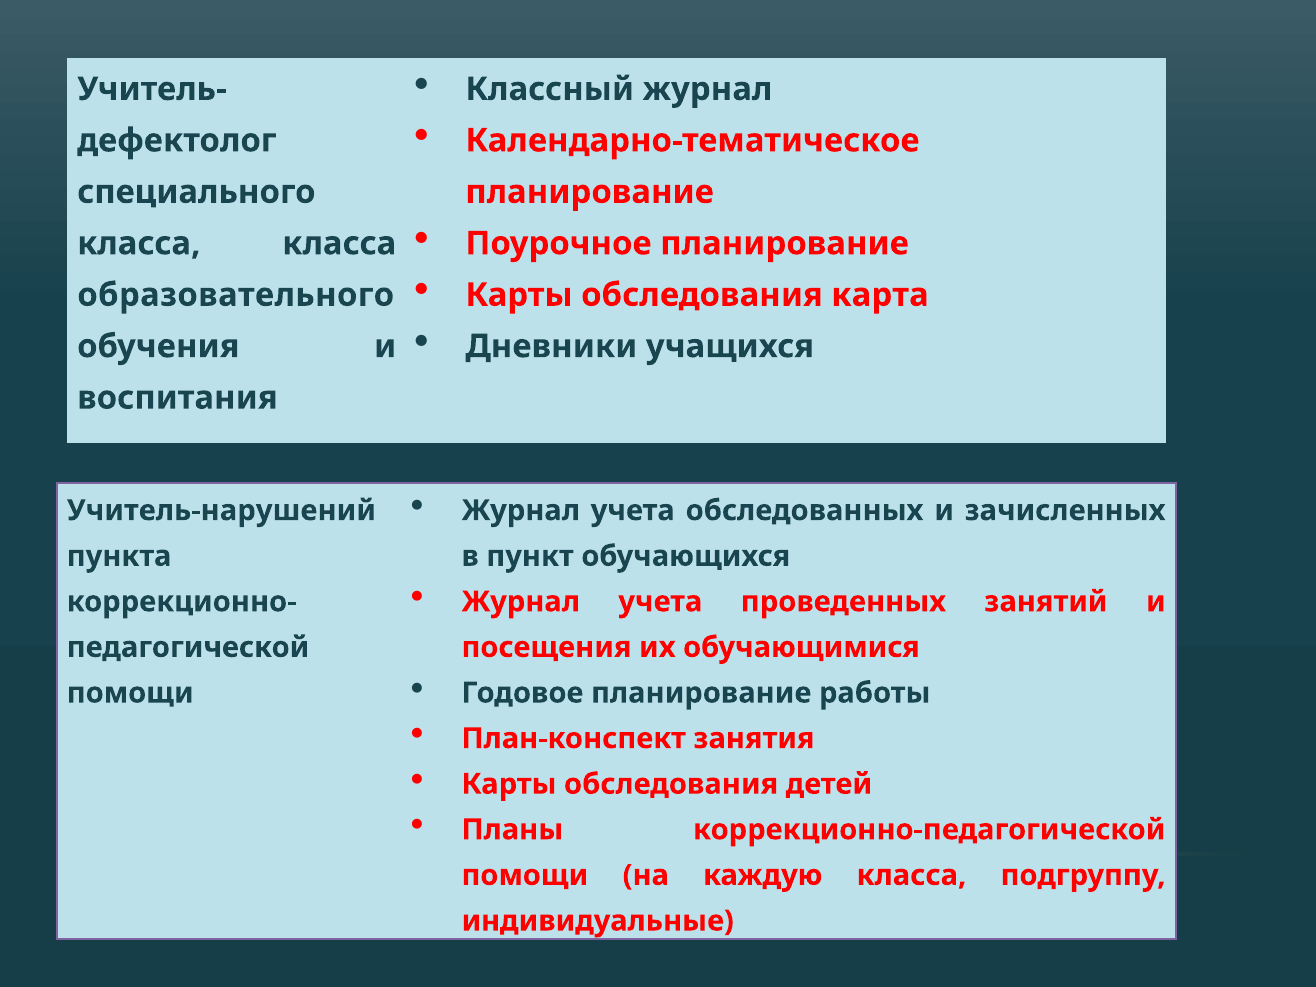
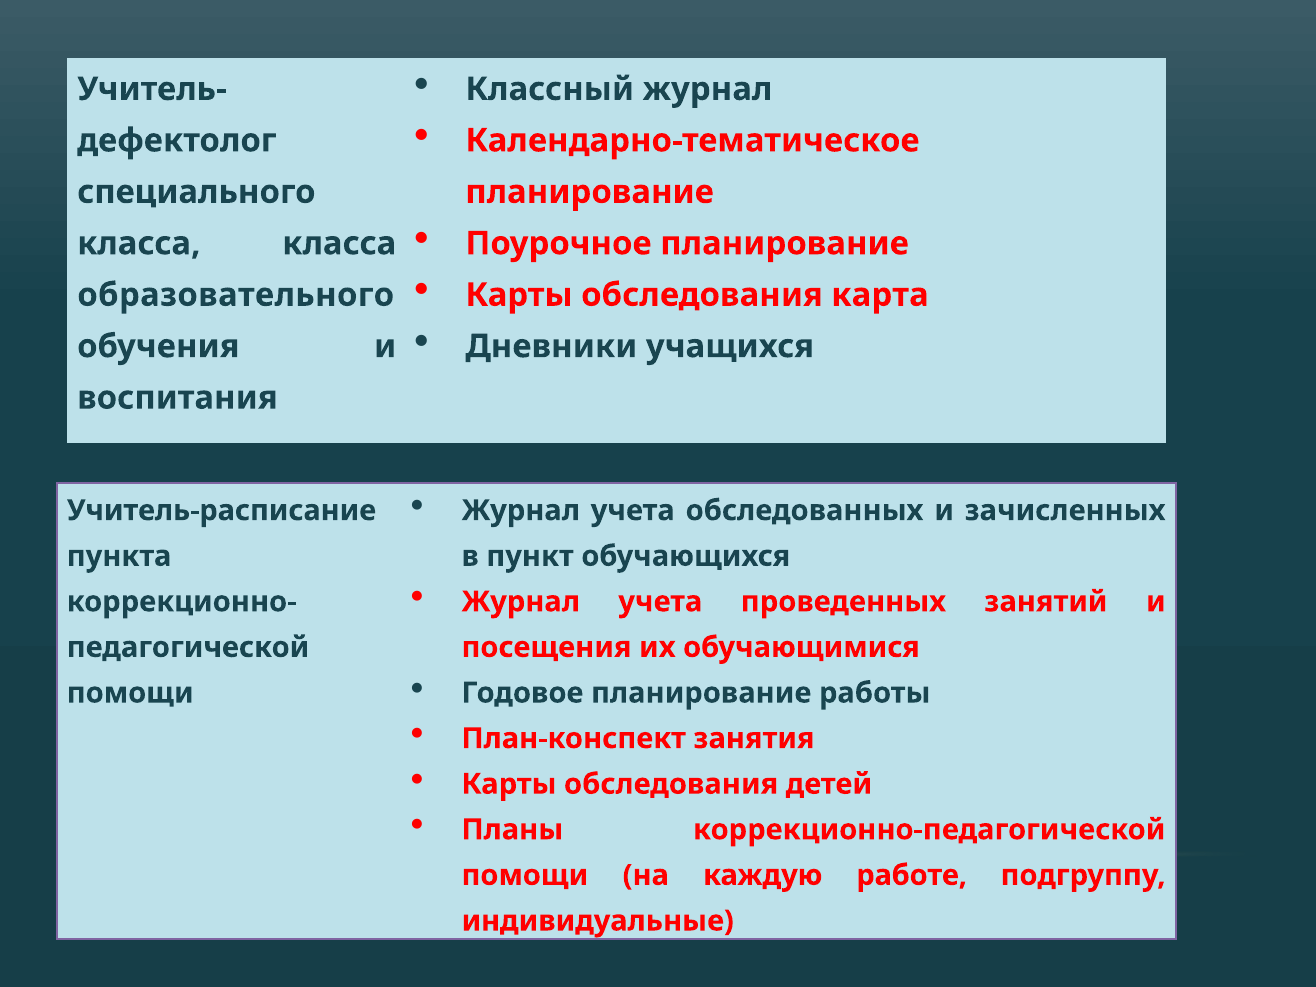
Учитель-нарушений: Учитель-нарушений -> Учитель-расписание (221, 511)
каждую класса: класса -> работе (912, 875)
